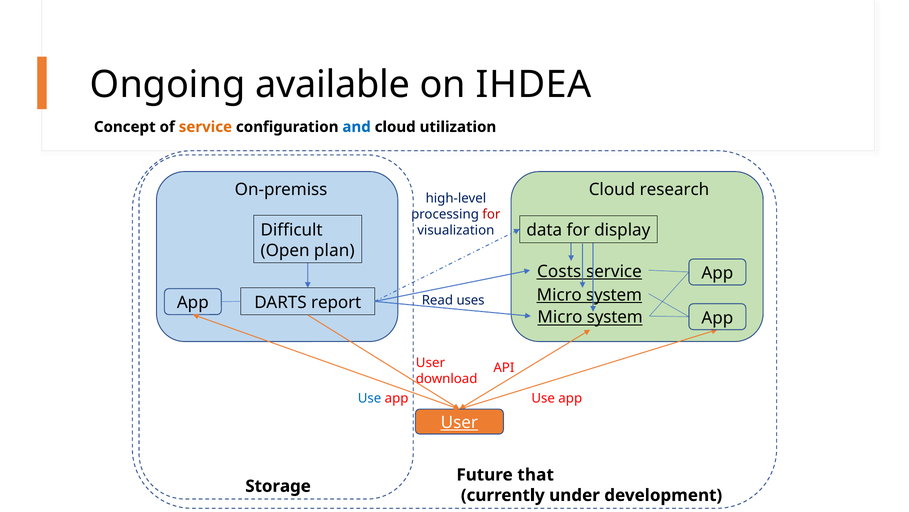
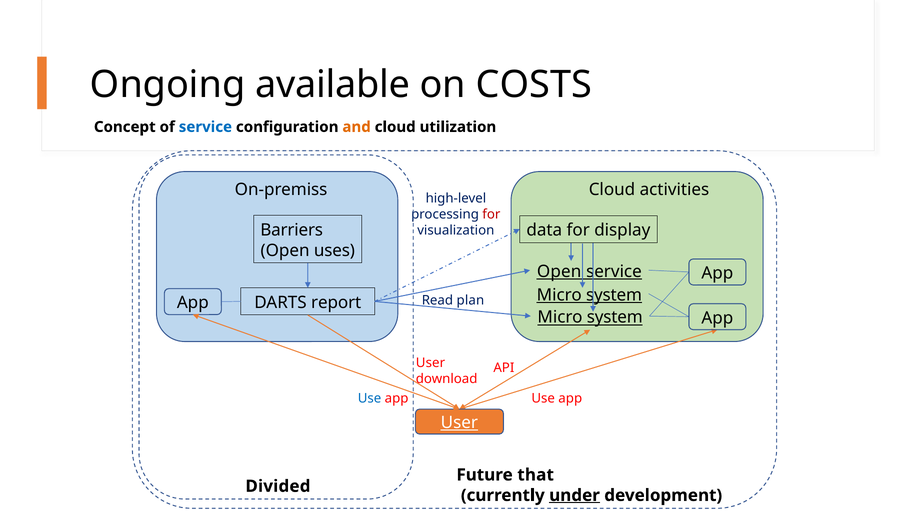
IHDEA: IHDEA -> COSTS (534, 85)
service colour: orange -> blue (205, 127)
and colour: blue -> orange (357, 127)
research: research -> activities (674, 189)
Difficult: Difficult -> Barriers (292, 230)
plan: plan -> uses (334, 250)
Costs: Costs -> Open (559, 271)
uses: uses -> plan (470, 300)
Storage: Storage -> Divided (278, 486)
under underline: none -> present (575, 495)
